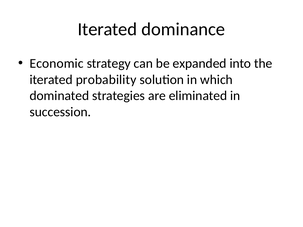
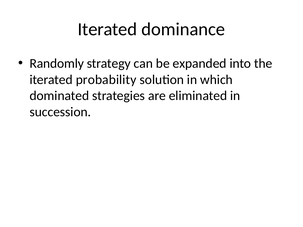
Economic: Economic -> Randomly (57, 64)
